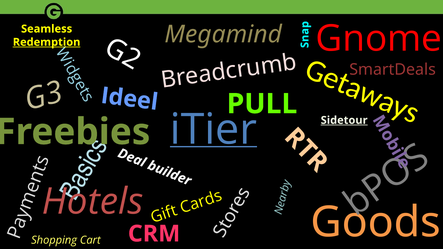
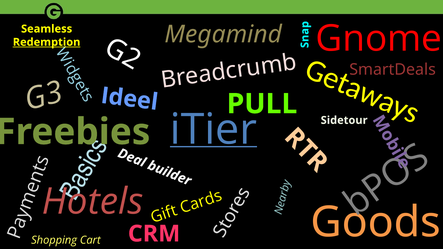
Sidetour underline: present -> none (344, 120)
